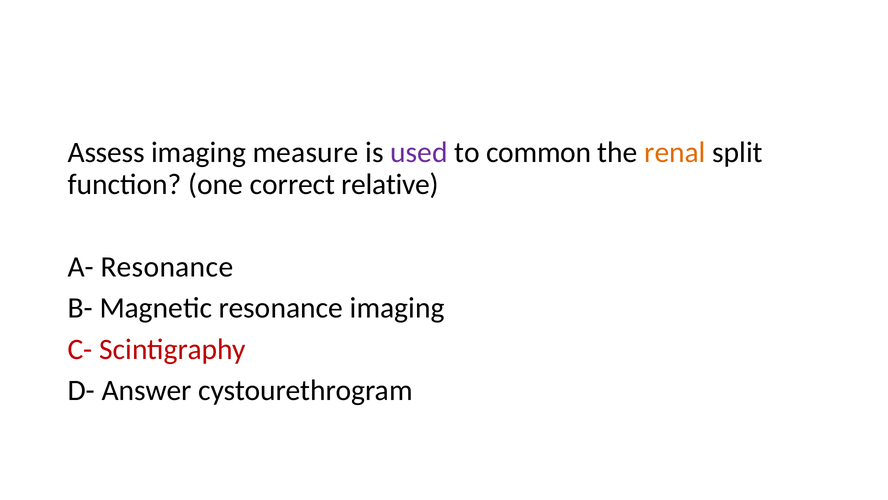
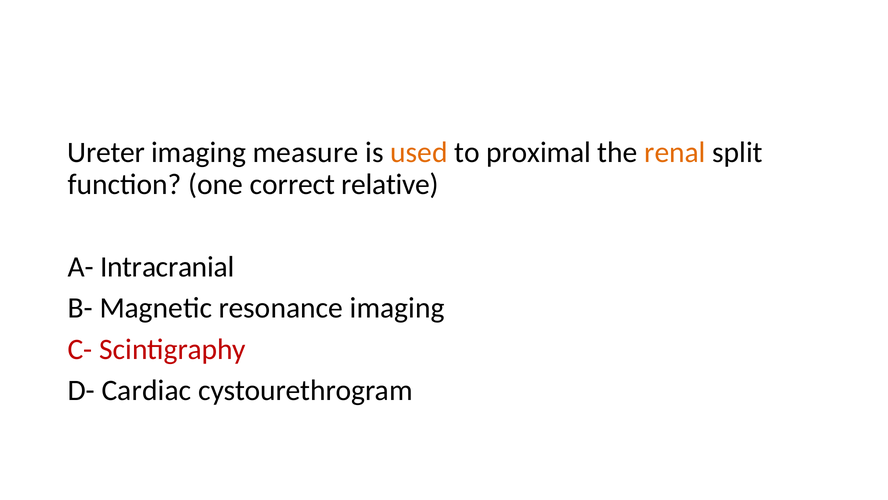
Assess: Assess -> Ureter (106, 152)
used colour: purple -> orange (419, 152)
common: common -> proximal (539, 152)
A- Resonance: Resonance -> Intracranial (167, 267)
Answer: Answer -> Cardiac (146, 390)
